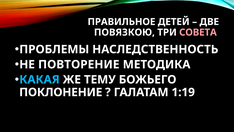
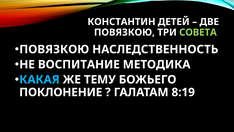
ПРАВИЛЬНОЕ: ПРАВИЛЬНОЕ -> КОНСТАНТИН (121, 22)
СОВЕТА colour: pink -> light green (198, 32)
ПРОБЛЕМЫ: ПРОБЛЕМЫ -> ПОВЯЗКОЮ (54, 49)
ПОВТОРЕНИЕ: ПОВТОРЕНИЕ -> ВОСПИТАНИЕ (79, 64)
1:19: 1:19 -> 8:19 (183, 92)
